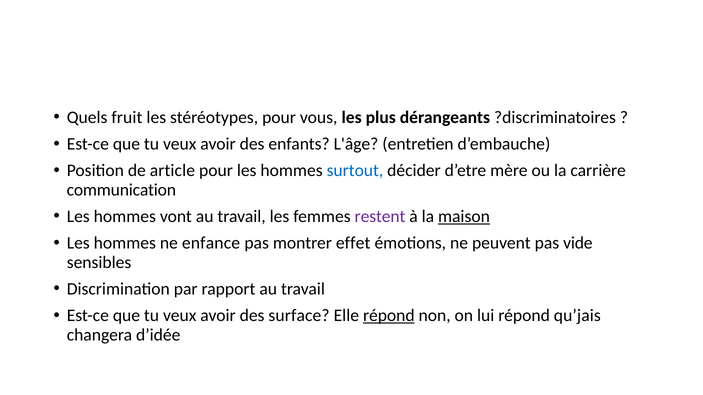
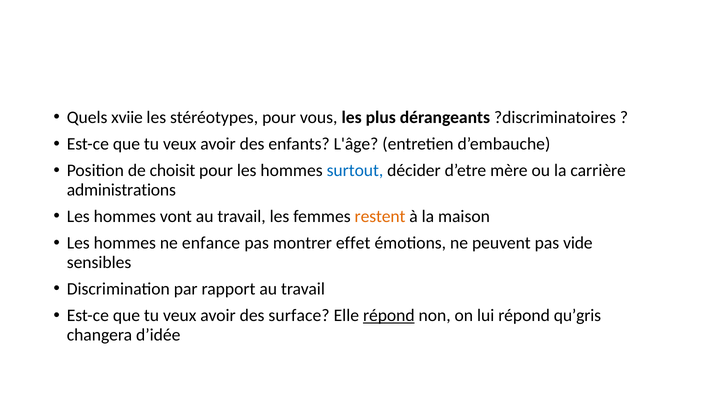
fruit: fruit -> xviie (127, 118)
article: article -> choisit (173, 171)
communication: communication -> administrations (121, 190)
restent colour: purple -> orange (380, 217)
maison underline: present -> none (464, 217)
qu’jais: qu’jais -> qu’gris (577, 316)
